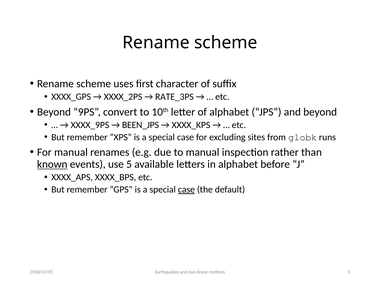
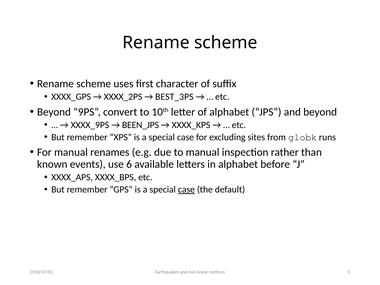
RATE_3PS: RATE_3PS -> BEST_3PS (174, 97)
known underline: present -> none (52, 164)
use 5: 5 -> 6 (129, 164)
